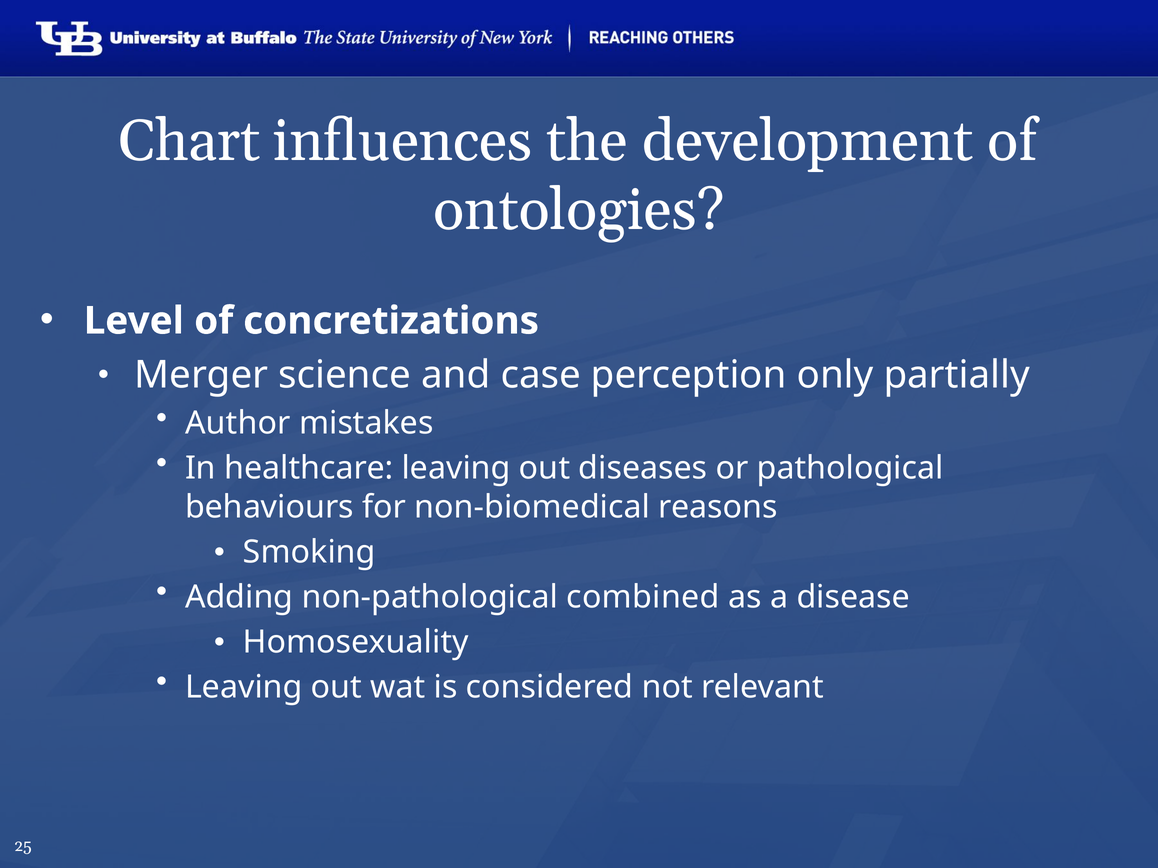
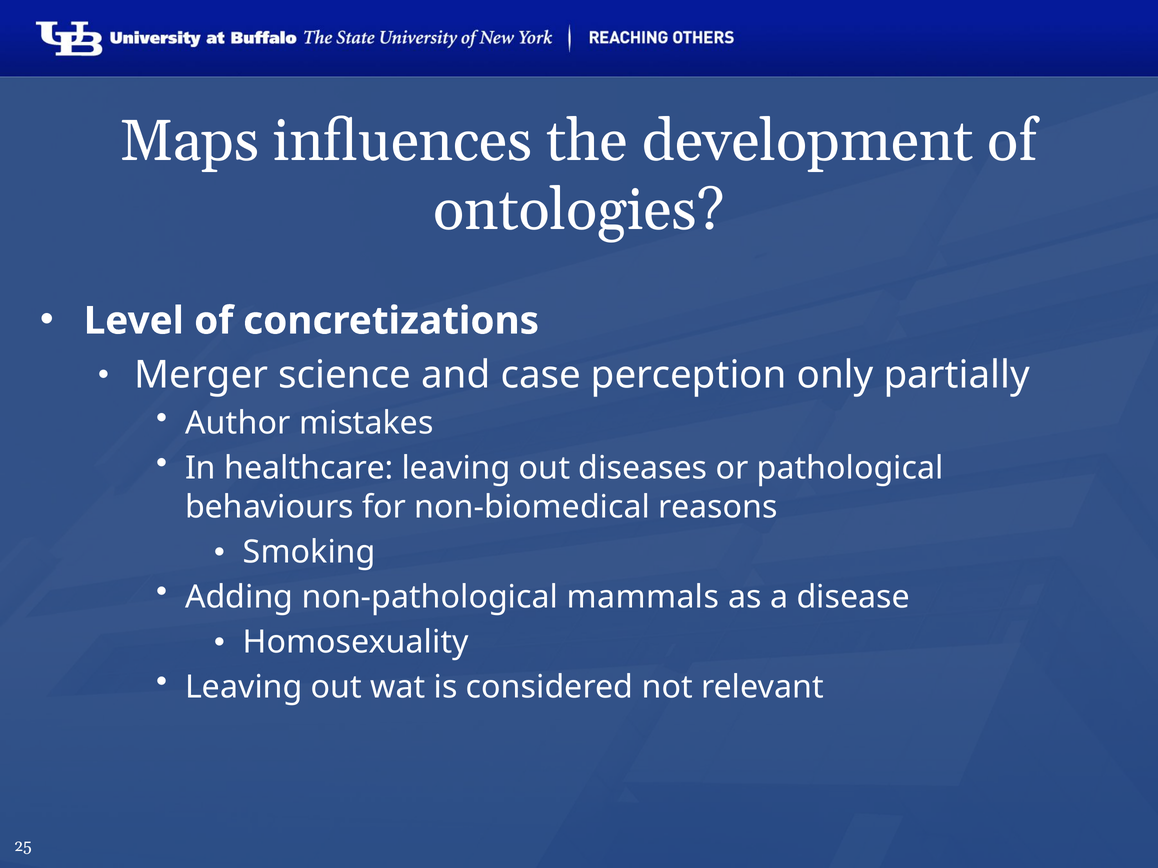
Chart: Chart -> Maps (189, 141)
combined: combined -> mammals (643, 597)
